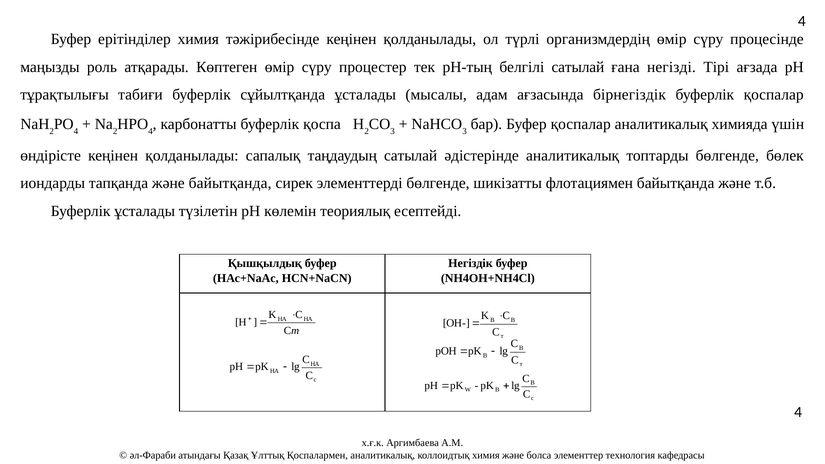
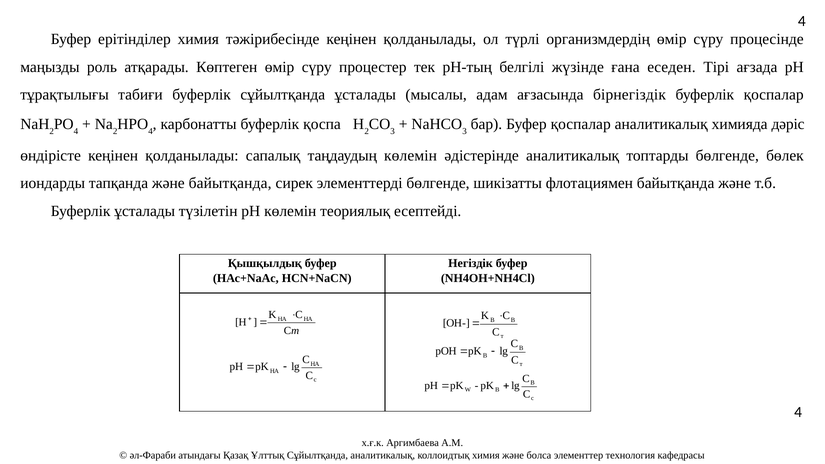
белгілі сатылай: сатылай -> жүзінде (578, 67)
негізді: негізді -> еседен (671, 67)
үшін: үшін -> дәріс (788, 124)
таңдаудың сатылай: сатылай -> көлемін (411, 156)
Ұлттық Қоспалармен: Қоспалармен -> Сұйылтқанда (317, 455)
